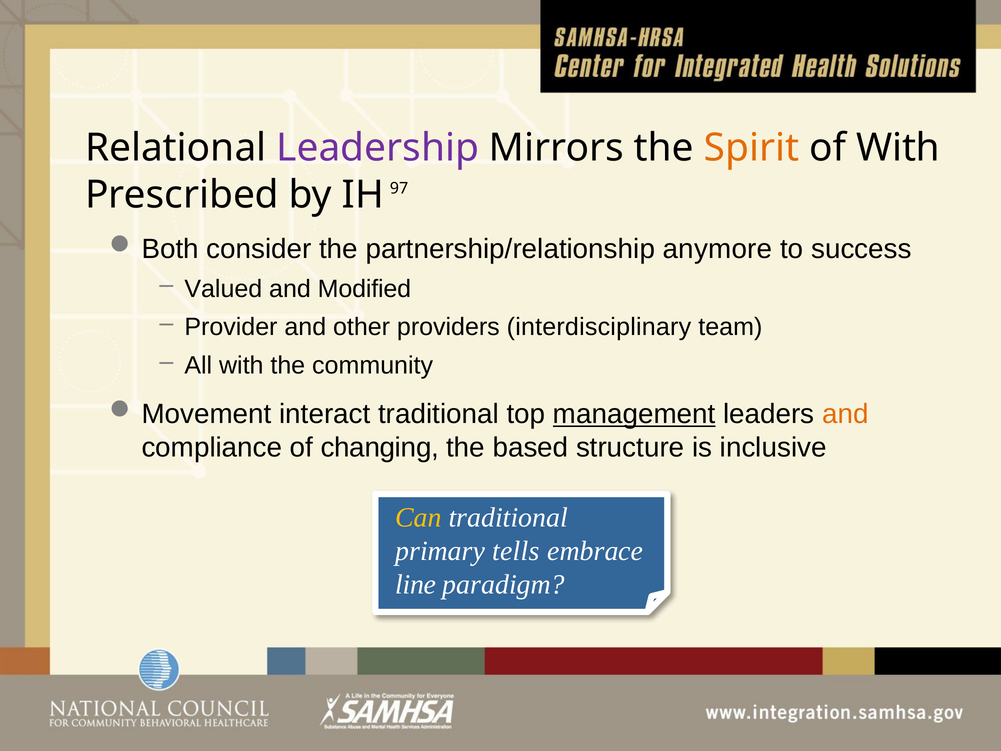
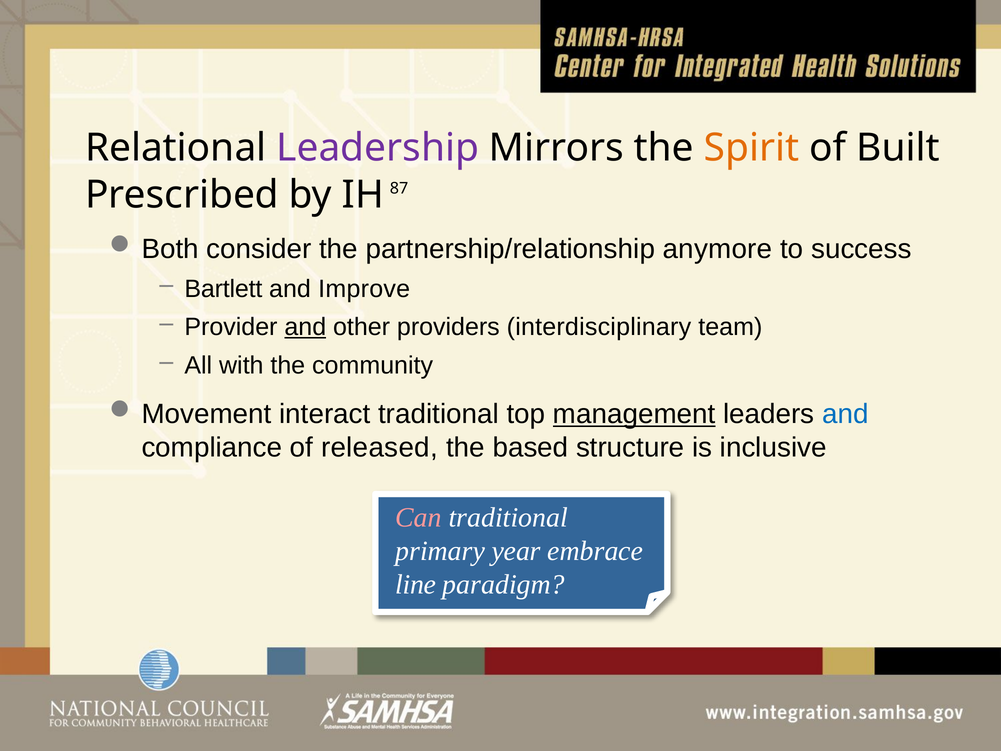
of With: With -> Built (898, 148)
97: 97 -> 87 (399, 188)
Valued: Valued -> Bartlett (223, 289)
Modified: Modified -> Improve (364, 289)
and underline: none -> present (305, 327)
and colour: orange -> blue (845, 414)
changing: changing -> released (379, 447)
Can colour: yellow -> pink (419, 517)
tells: tells -> year (516, 551)
